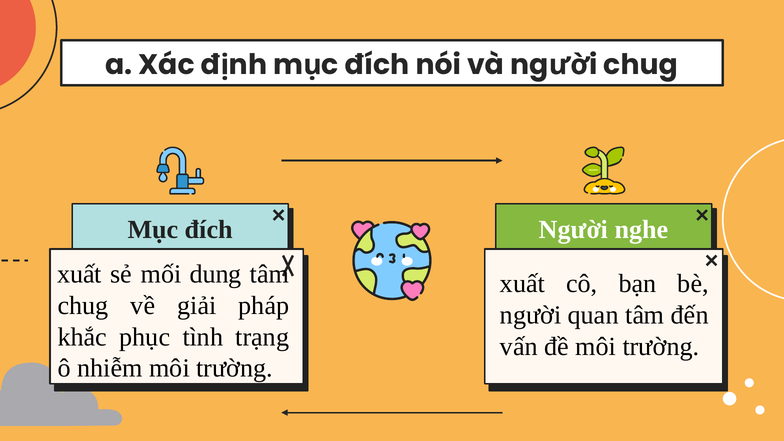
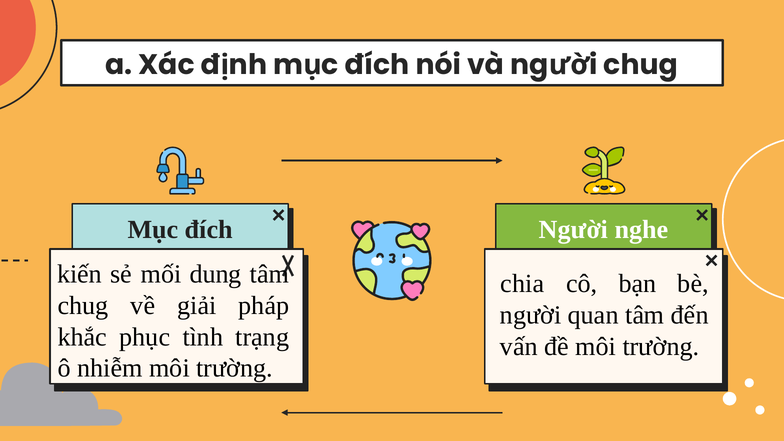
xuất: xuất -> kiến (80, 274)
xuất: xuất -> chia (522, 284)
